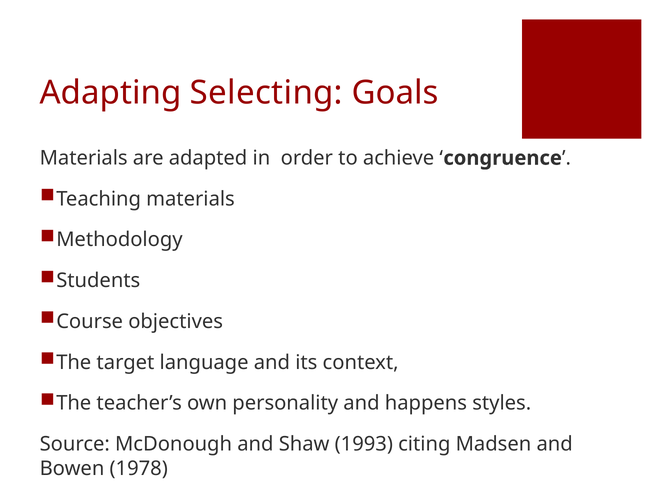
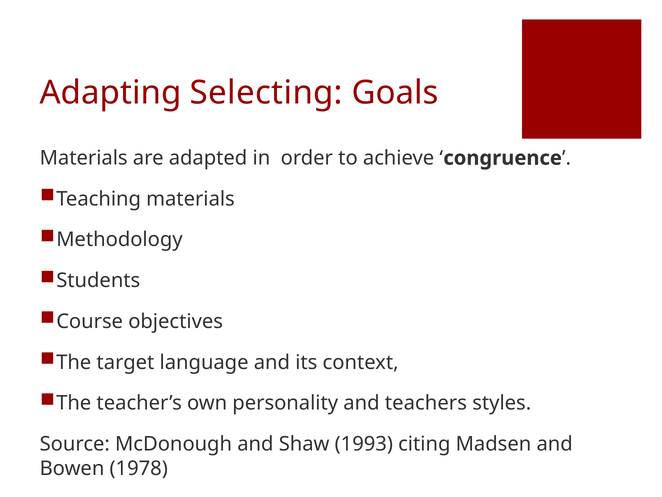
happens: happens -> teachers (426, 403)
